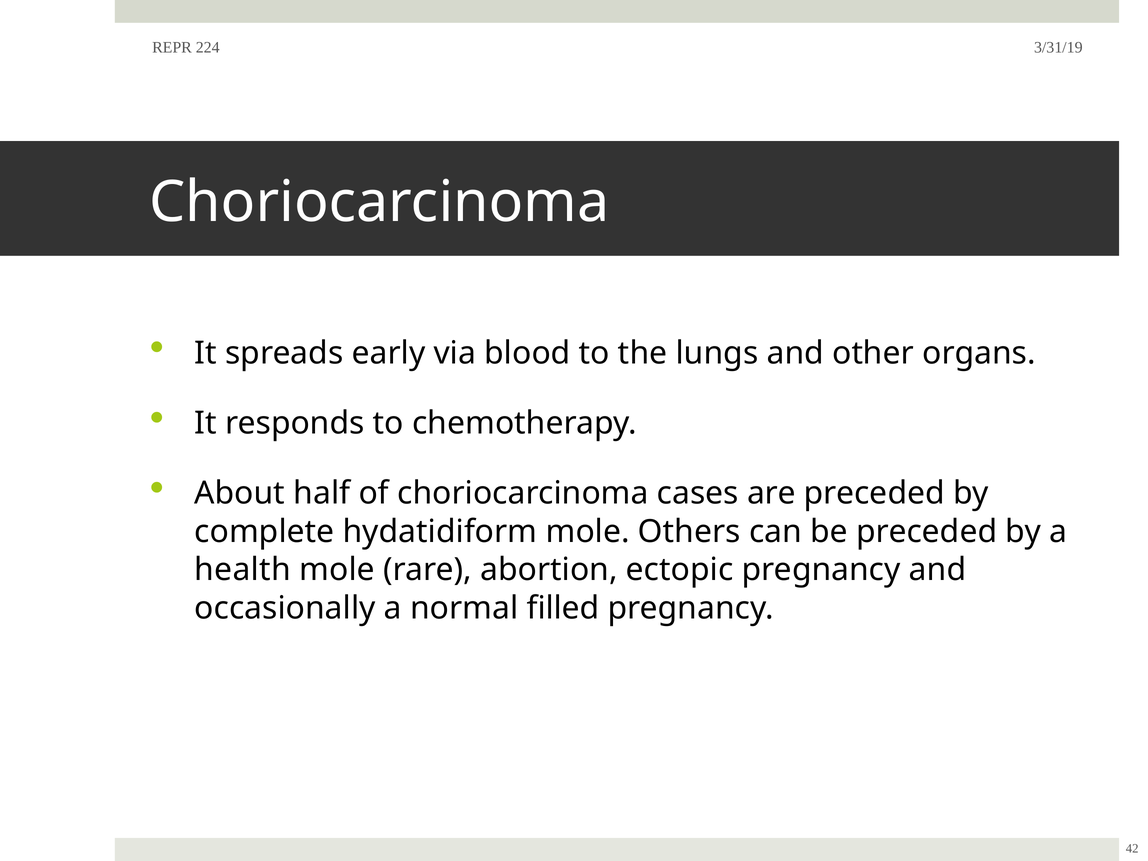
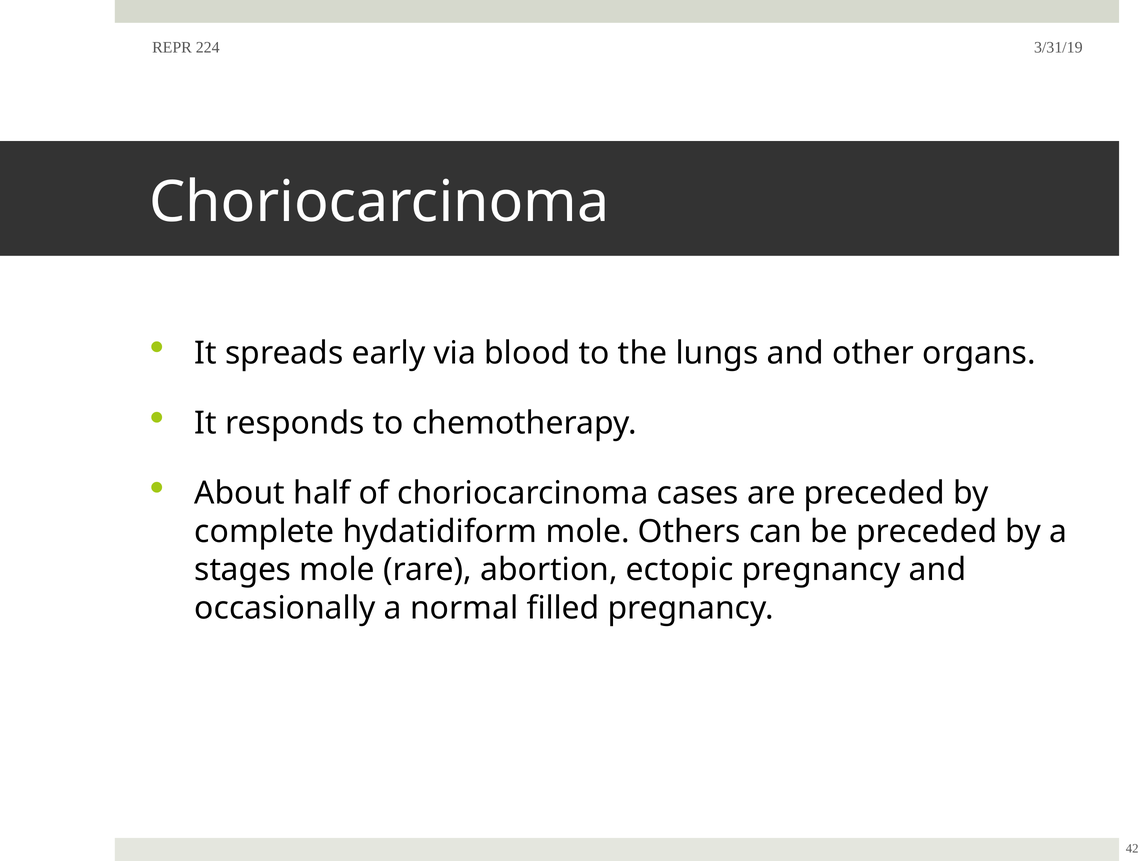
health: health -> stages (243, 570)
